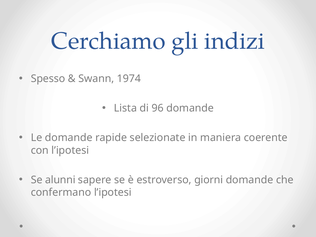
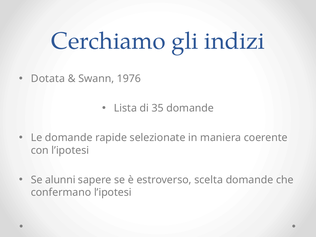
Spesso: Spesso -> Dotata (48, 79)
1974: 1974 -> 1976 (129, 79)
96: 96 -> 35 (158, 108)
giorni: giorni -> scelta (209, 180)
